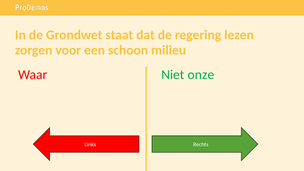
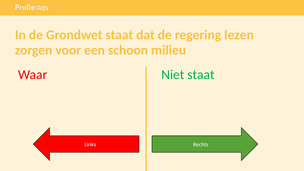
Niet onze: onze -> staat (201, 75)
